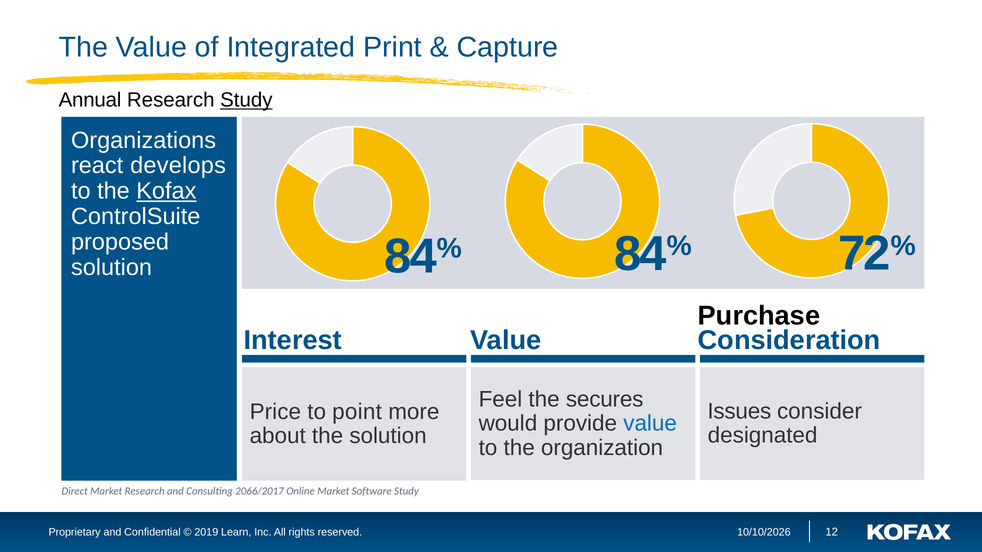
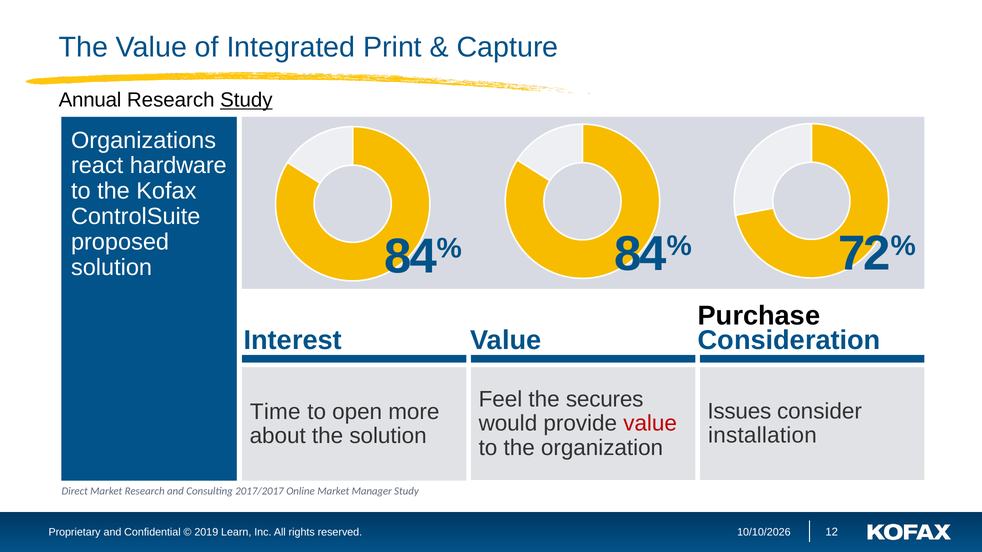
develops: develops -> hardware (178, 166)
Kofax underline: present -> none (166, 191)
Price: Price -> Time (275, 412)
point: point -> open (357, 412)
value colour: blue -> red (650, 424)
designated: designated -> installation (762, 436)
2066/2017: 2066/2017 -> 2017/2017 (260, 492)
Software: Software -> Manager (372, 492)
